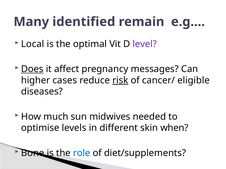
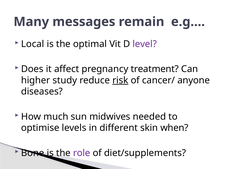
identified: identified -> messages (84, 22)
Does underline: present -> none (32, 69)
messages: messages -> treatment (155, 69)
cases: cases -> study (65, 81)
eligible: eligible -> anyone (194, 81)
role colour: blue -> purple (82, 153)
